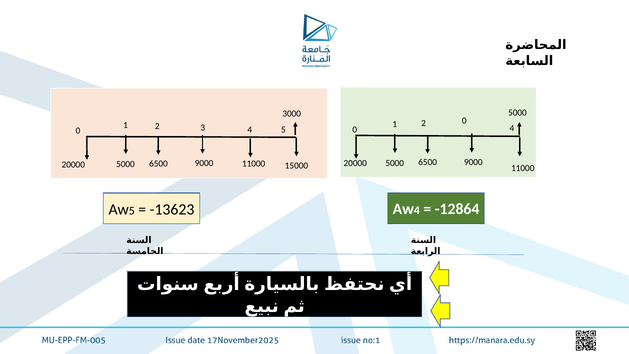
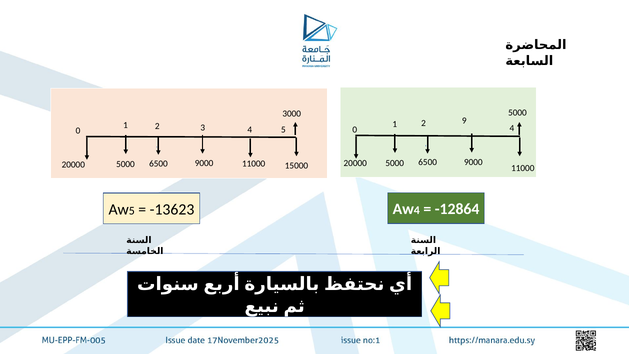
1 0: 0 -> 9 (464, 120)
